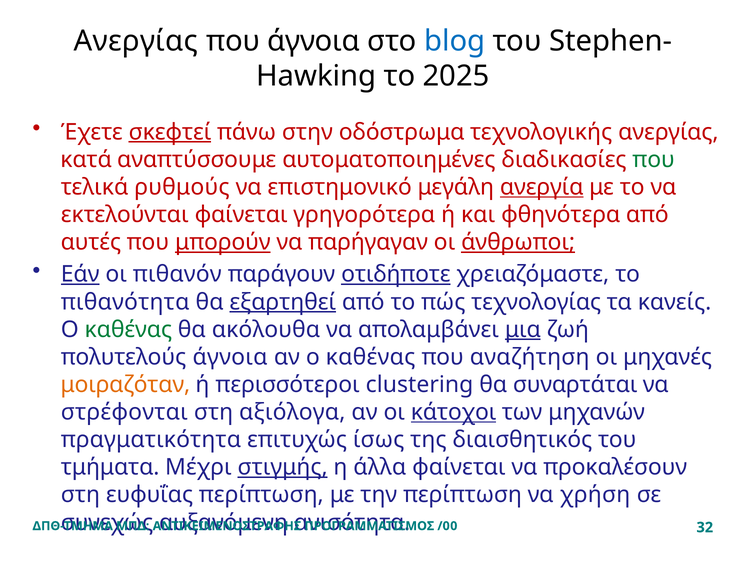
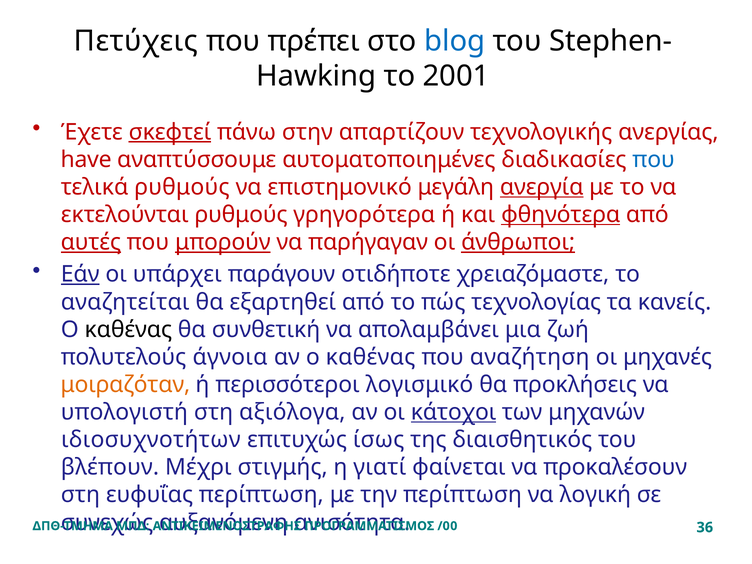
Ανεργίας: Ανεργίας -> Πετύχεις (136, 41)
που άγνοια: άγνοια -> πρέπει (314, 41)
2025: 2025 -> 2001 (456, 76)
οδόστρωμα: οδόστρωμα -> απαρτίζουν (402, 132)
κατά: κατά -> have (86, 160)
που colour: green -> blue (654, 160)
εκτελούνται φαίνεται: φαίνεται -> ρυθμούς (241, 215)
φθηνότερα underline: none -> present (561, 215)
αυτές underline: none -> present (91, 242)
πιθανόν: πιθανόν -> υπάρχει (177, 274)
οτιδήποτε underline: present -> none (396, 274)
πιθανότητα: πιθανότητα -> αναζητείται (125, 302)
εξαρτηθεί underline: present -> none (283, 302)
καθένας colour: green -> black (128, 329)
ακόλουθα: ακόλουθα -> συνθετική (266, 329)
μια underline: present -> none (523, 329)
clustering: clustering -> λογισμικό (420, 385)
συναρτάται: συναρτάται -> προκλήσεις (575, 385)
στρέφονται: στρέφονται -> υπολογιστή (124, 412)
πραγματικότητα: πραγματικότητα -> ιδιοσυχνοτήτων (151, 440)
τμήματα: τμήματα -> βλέπουν (110, 467)
στιγμής underline: present -> none (283, 467)
άλλα: άλλα -> γιατί (380, 467)
χρήση: χρήση -> λογική (595, 495)
32: 32 -> 36 (705, 527)
